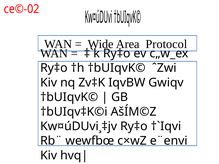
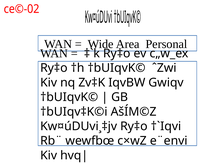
Protocol: Protocol -> Personal (166, 44)
